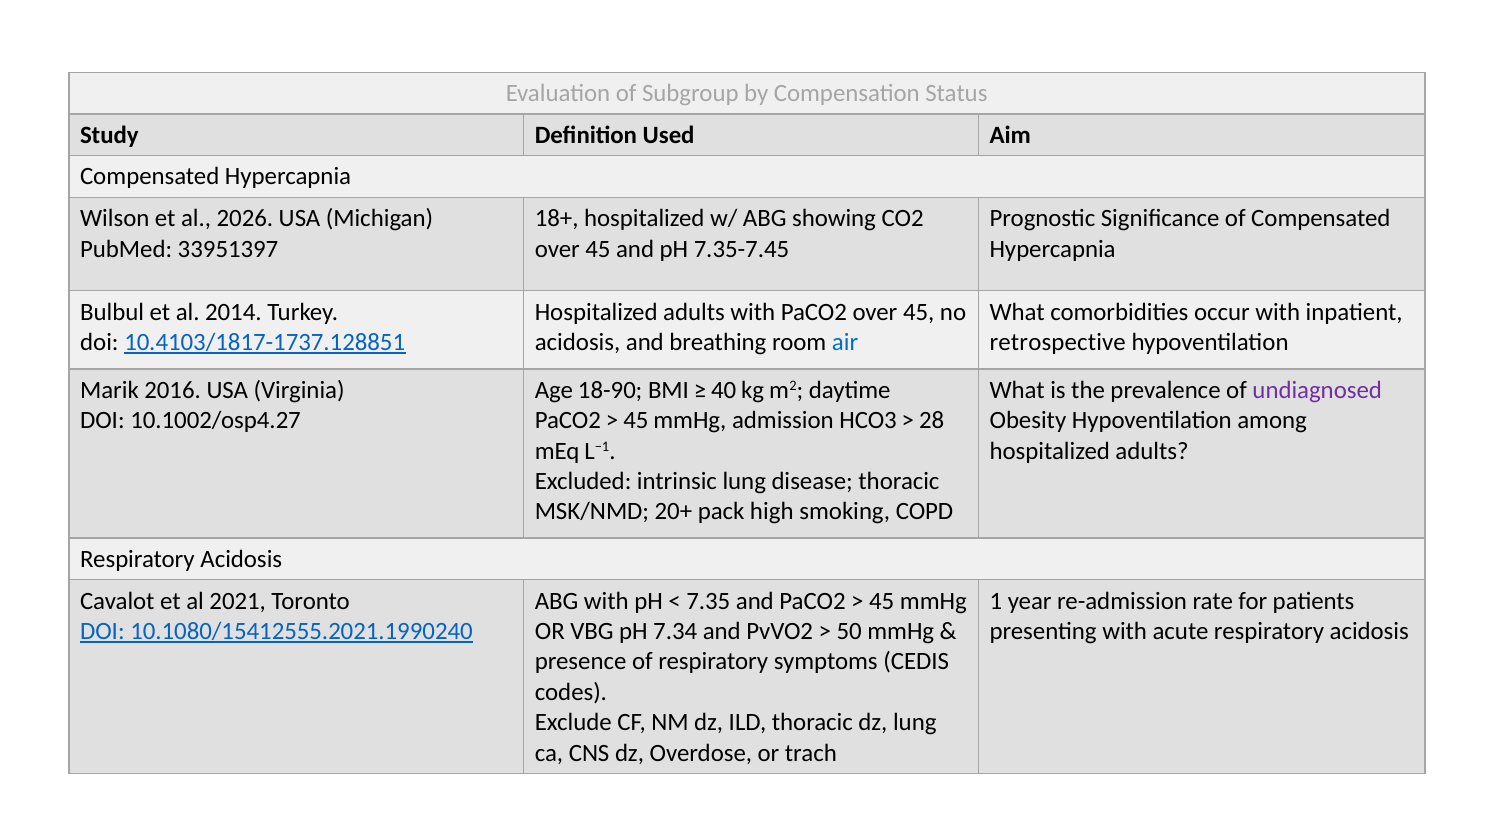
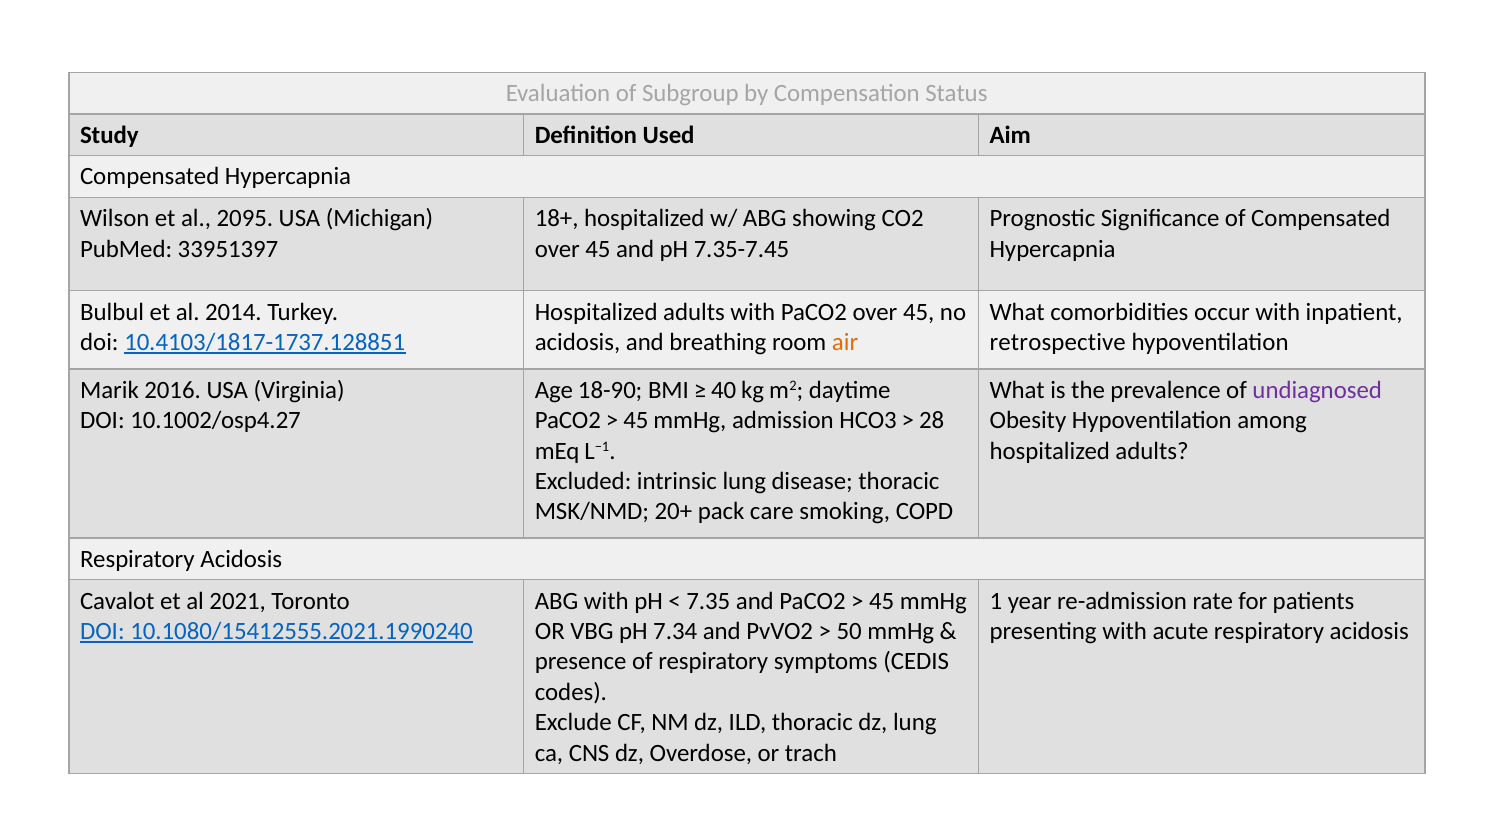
2026: 2026 -> 2095 (245, 218)
air colour: blue -> orange (845, 342)
high: high -> care (772, 512)
